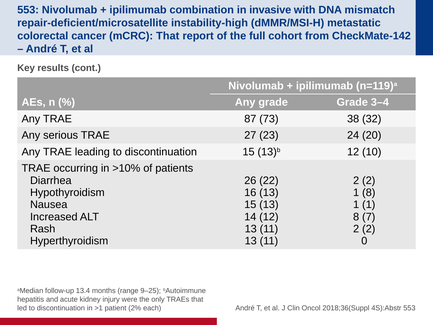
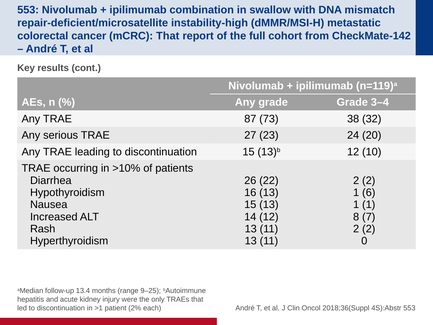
invasive: invasive -> swallow (270, 10)
8: 8 -> 6 (369, 192)
